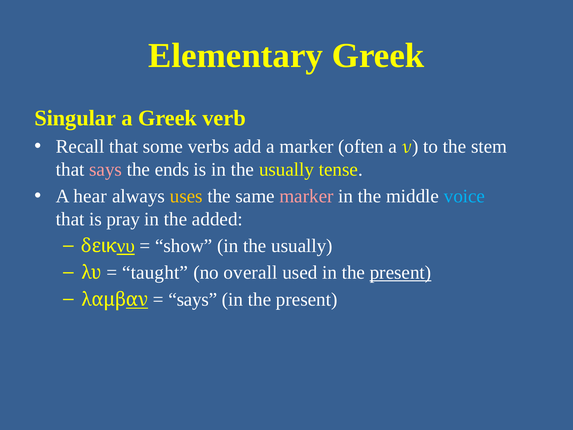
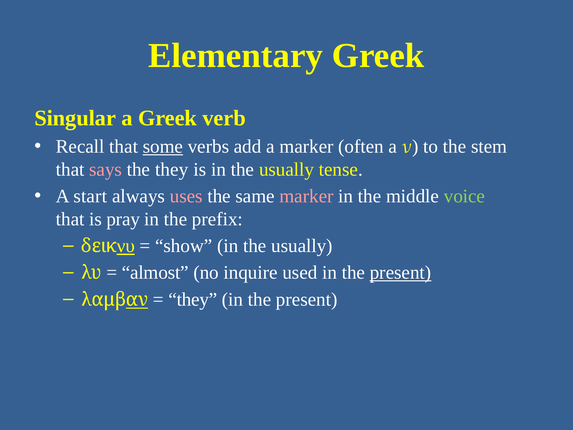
some underline: none -> present (163, 146)
the ends: ends -> they (172, 169)
hear: hear -> start (90, 196)
uses colour: yellow -> pink (186, 196)
voice colour: light blue -> light green (464, 196)
added: added -> prefix (217, 219)
taught: taught -> almost (155, 272)
overall: overall -> inquire (251, 272)
says: says -> they (193, 299)
